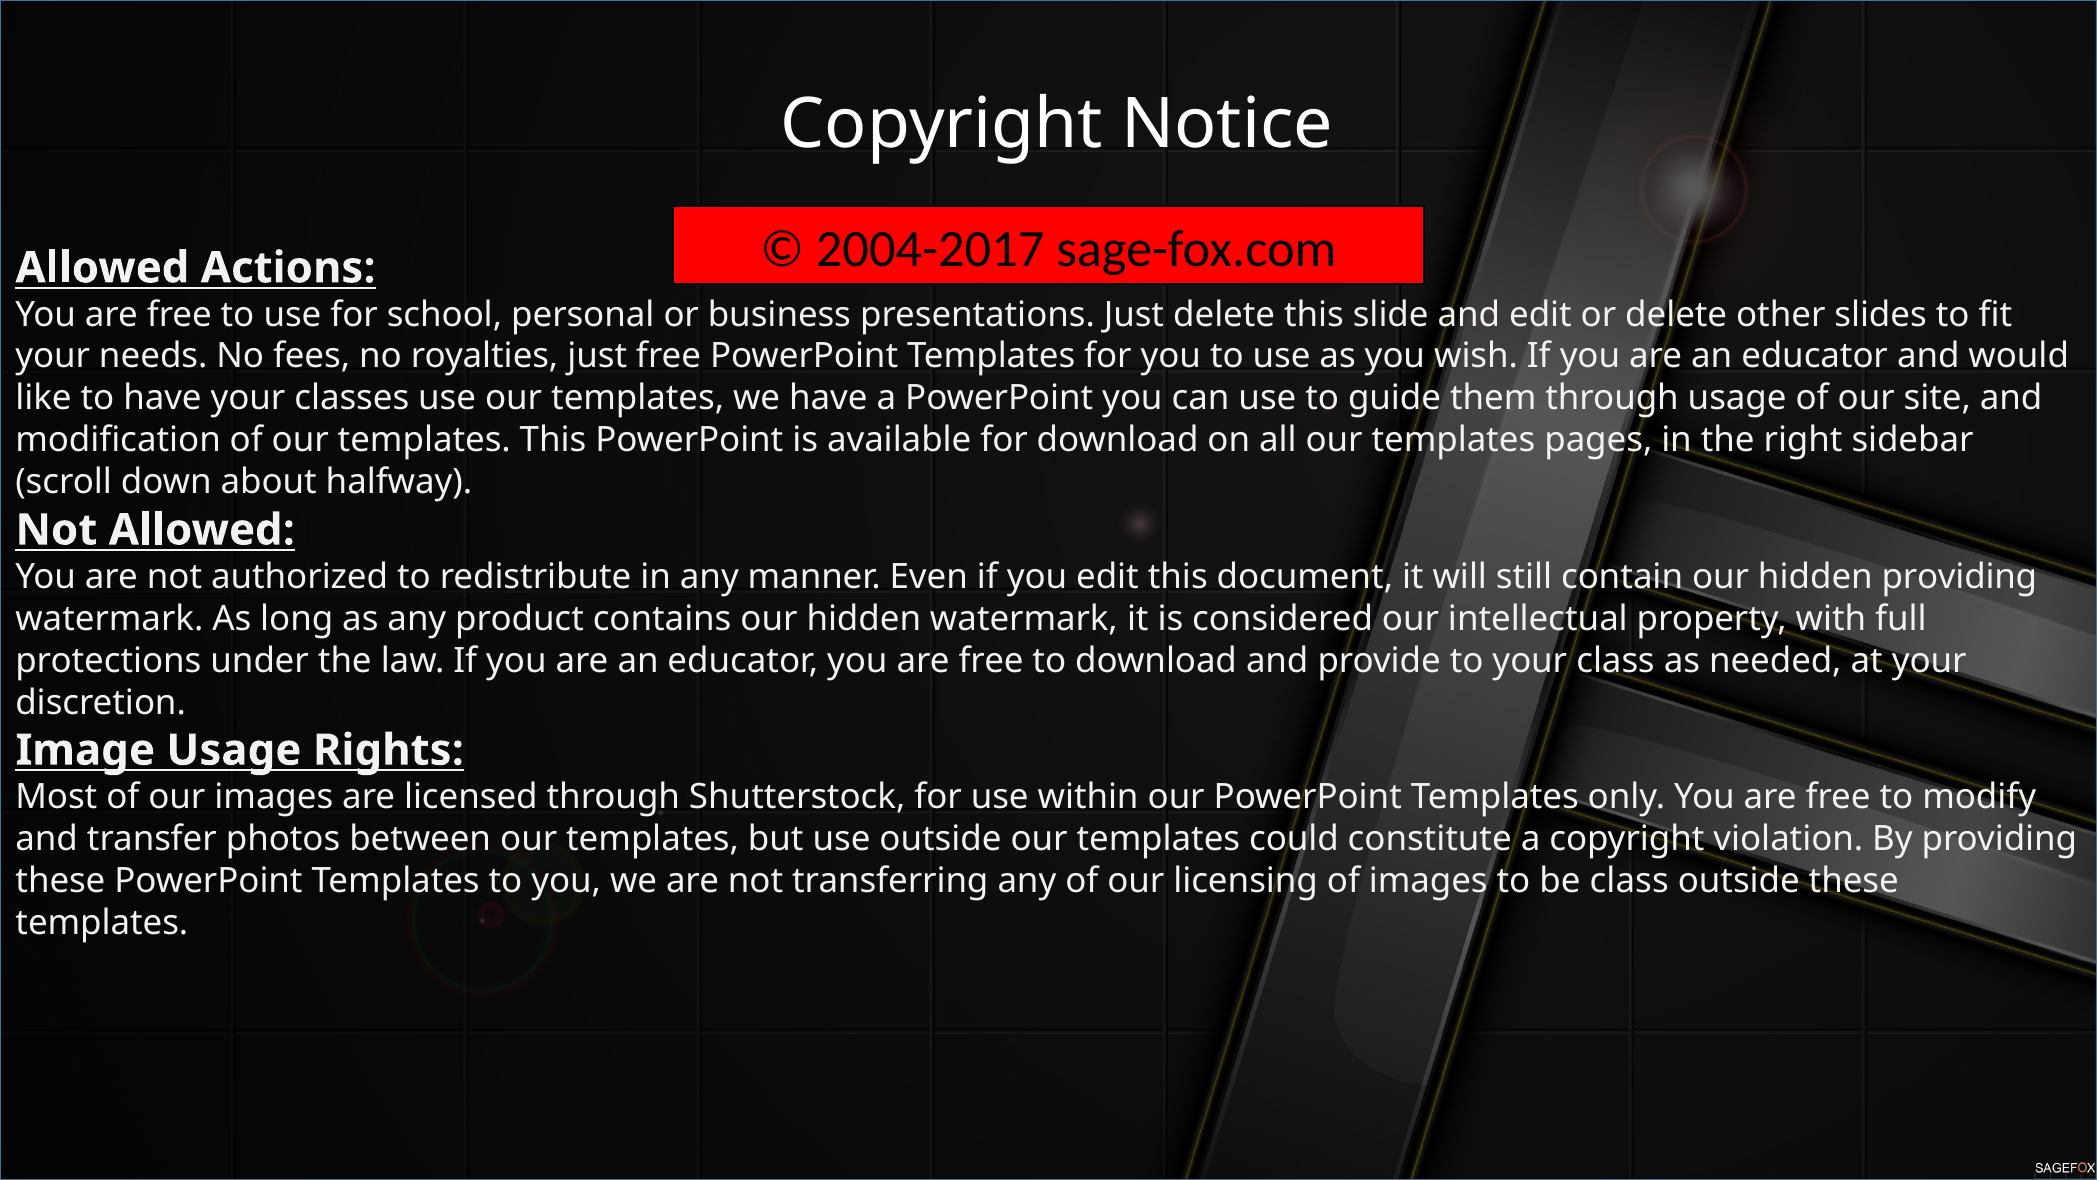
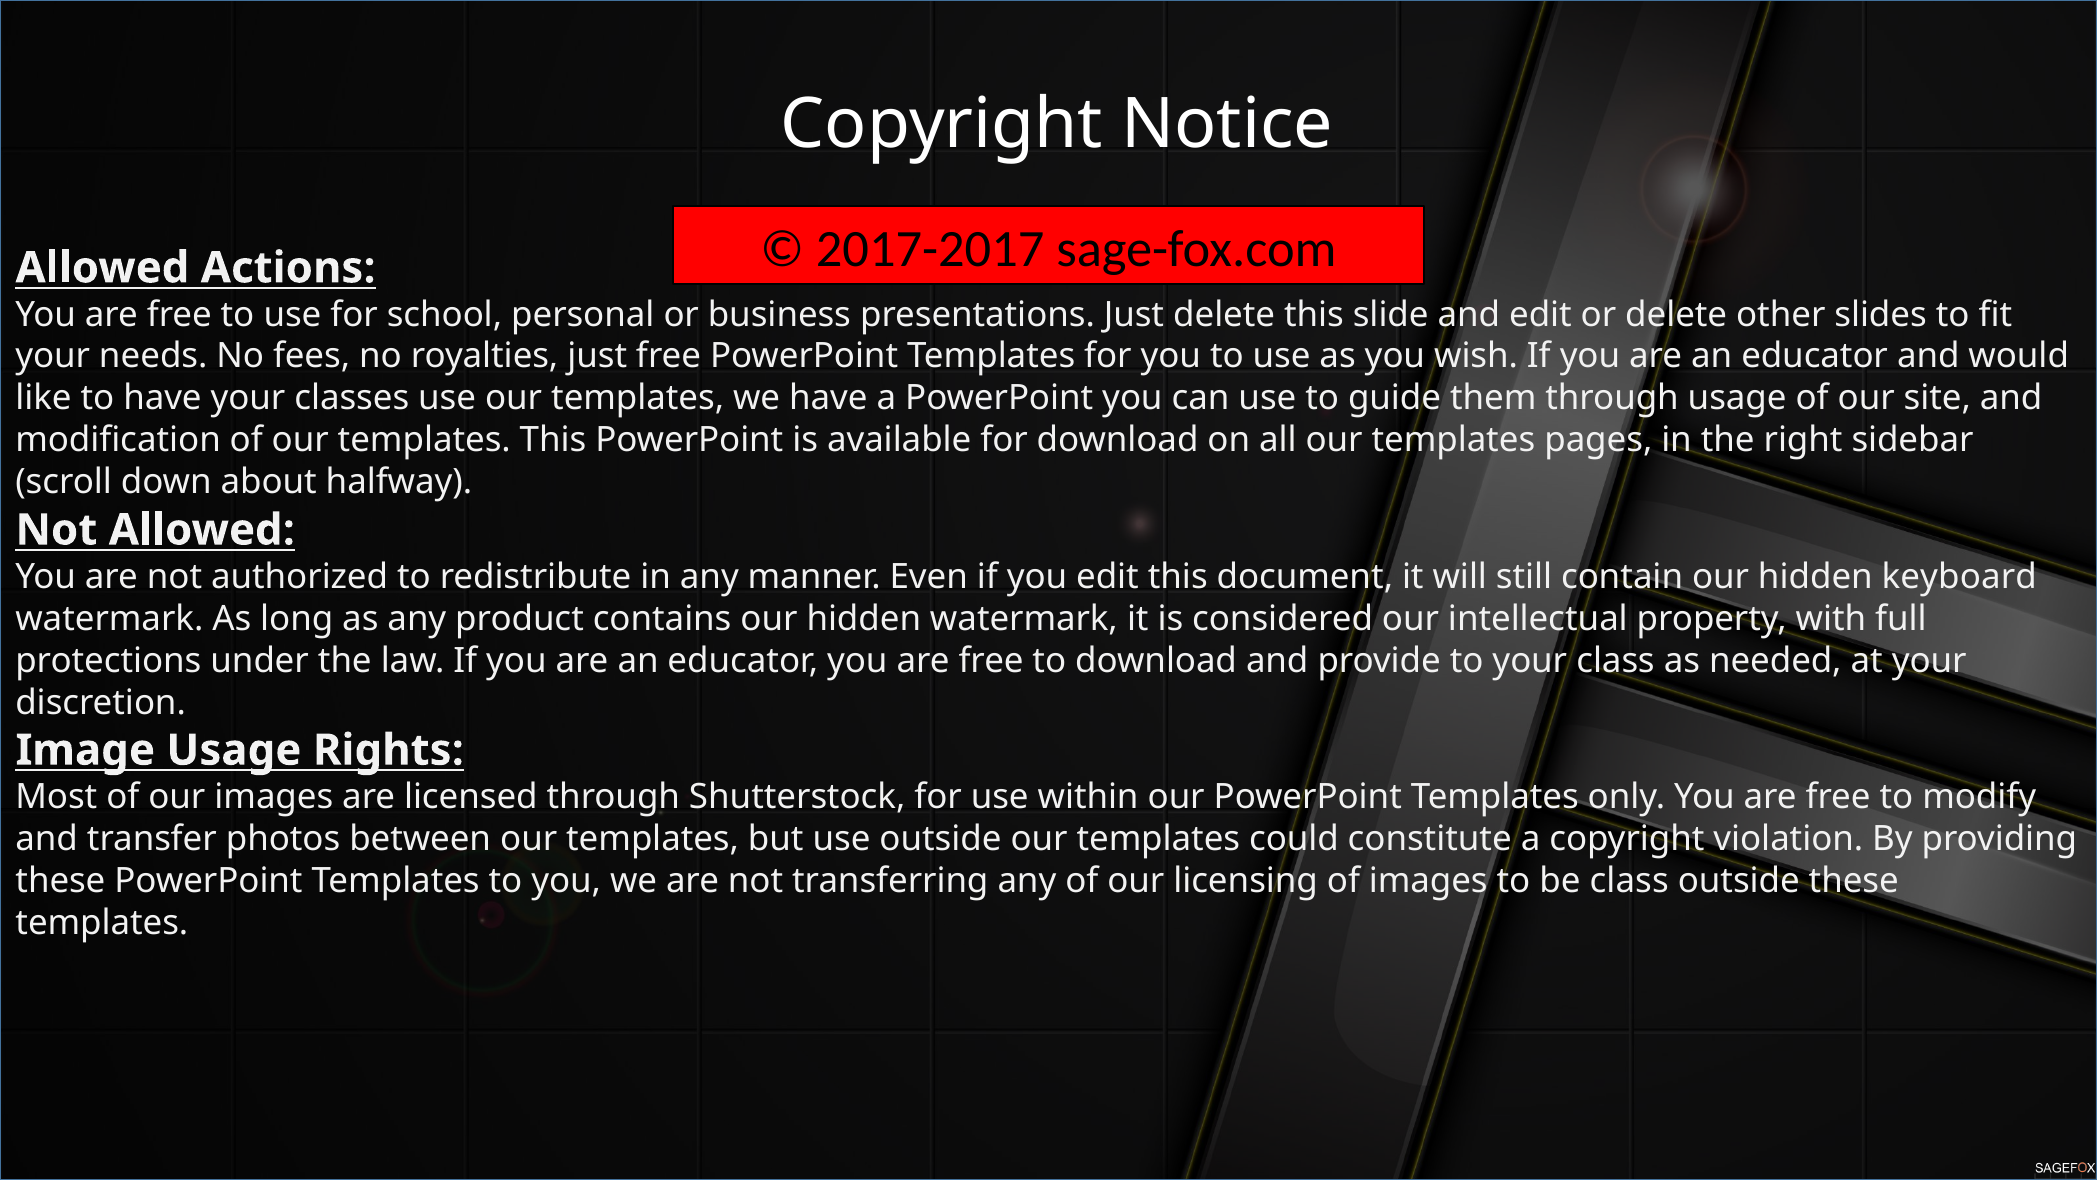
2004-2017: 2004-2017 -> 2017-2017 (930, 249)
hidden providing: providing -> keyboard (1959, 576)
